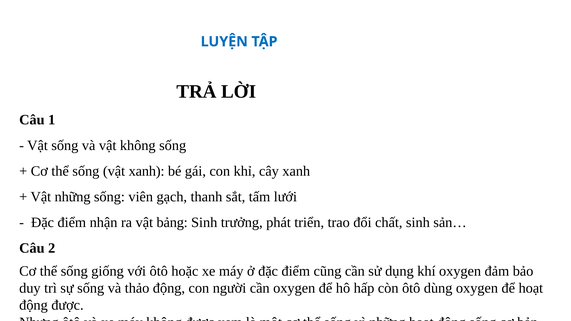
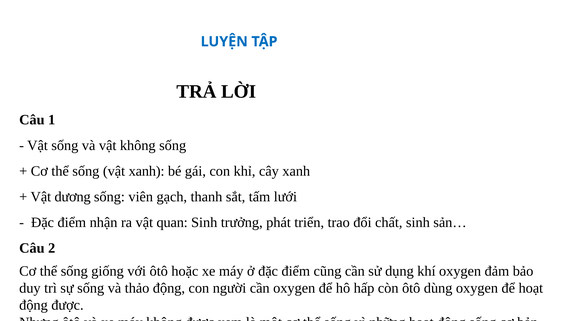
Vật những: những -> dương (73, 197)
bảng: bảng -> quan (172, 222)
